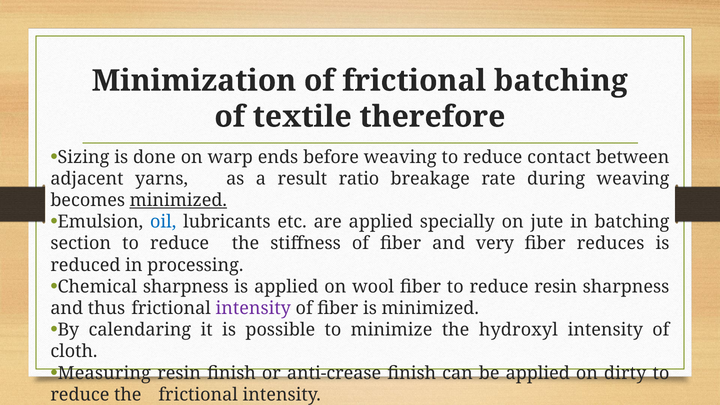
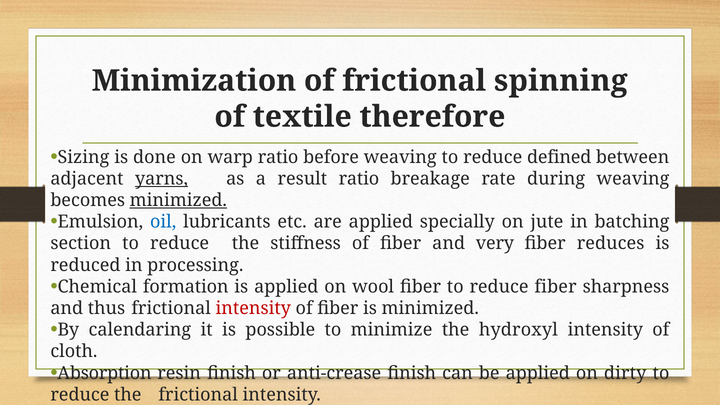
frictional batching: batching -> spinning (561, 81)
warp ends: ends -> ratio (278, 157)
contact: contact -> defined (559, 157)
yarns underline: none -> present (162, 179)
Chemical sharpness: sharpness -> formation (186, 287)
reduce resin: resin -> fiber (556, 287)
intensity colour: purple -> red (253, 308)
Measuring: Measuring -> Absorption (105, 373)
